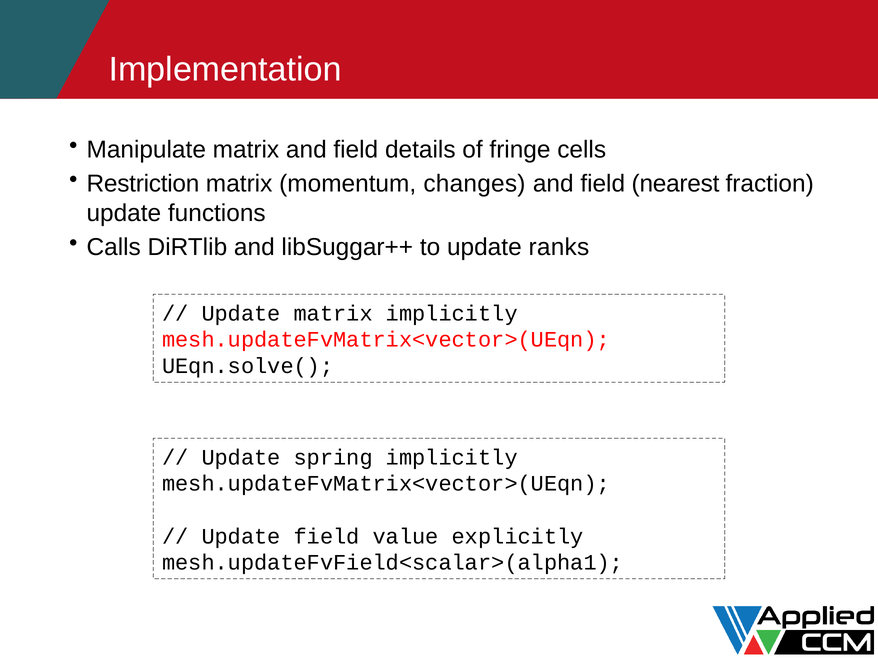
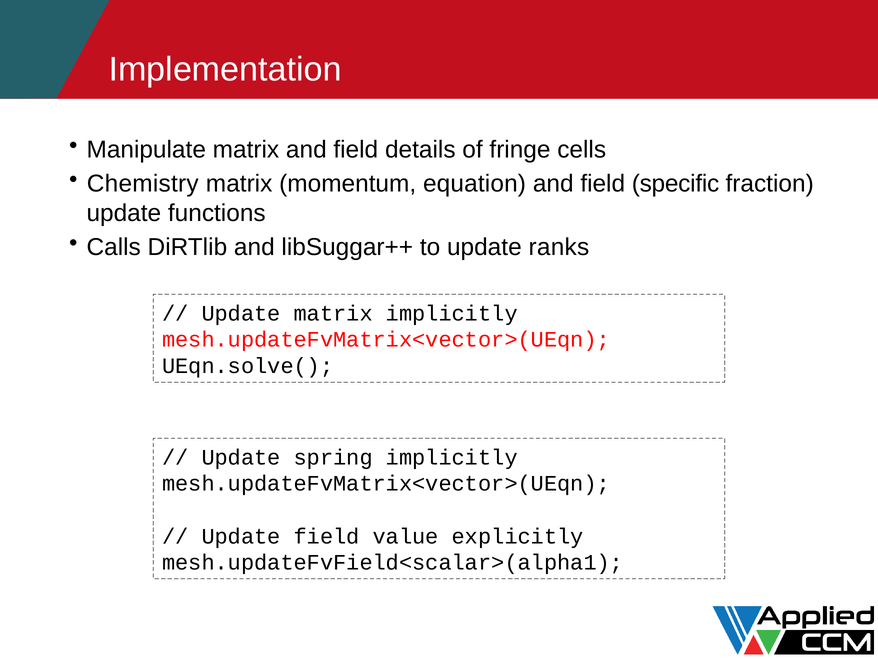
Restriction: Restriction -> Chemistry (143, 184)
changes: changes -> equation (474, 184)
nearest: nearest -> specific (676, 184)
